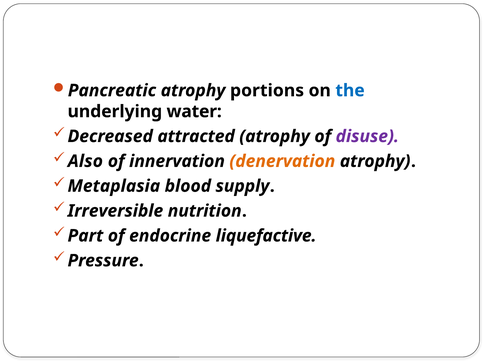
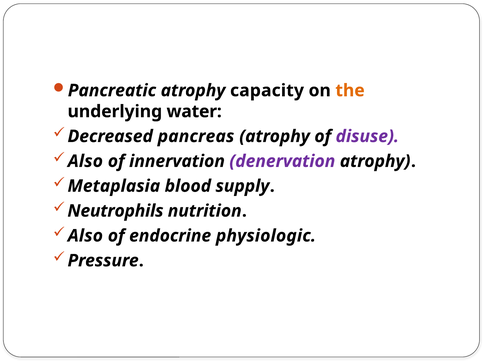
portions: portions -> capacity (267, 91)
the colour: blue -> orange (350, 91)
attracted: attracted -> pancreas (196, 136)
denervation colour: orange -> purple (282, 161)
Irreversible: Irreversible -> Neutrophils (115, 211)
Part: Part -> Also (85, 236)
liquefactive: liquefactive -> physiologic (266, 236)
